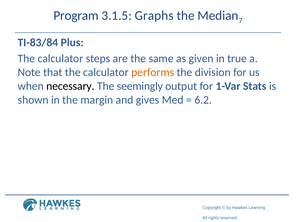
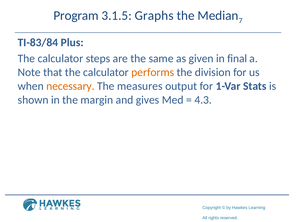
true: true -> final (237, 59)
necessary colour: black -> orange (70, 86)
seemingly: seemingly -> measures (140, 86)
6.2: 6.2 -> 4.3 (203, 100)
